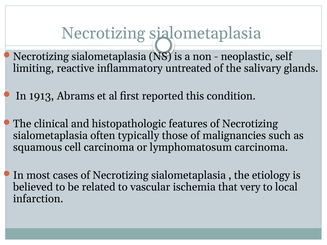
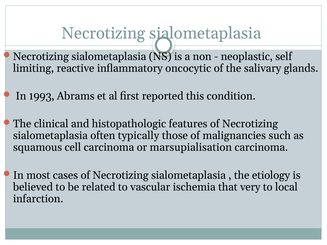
untreated: untreated -> oncocytic (188, 68)
1913: 1913 -> 1993 (42, 96)
lymphomatosum: lymphomatosum -> marsupialisation (191, 148)
